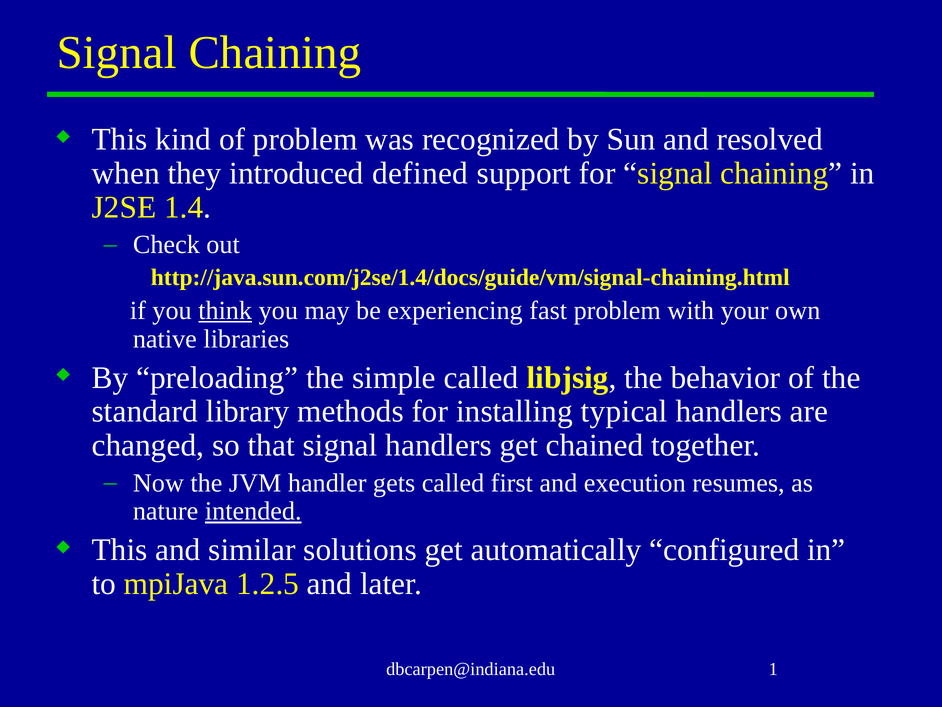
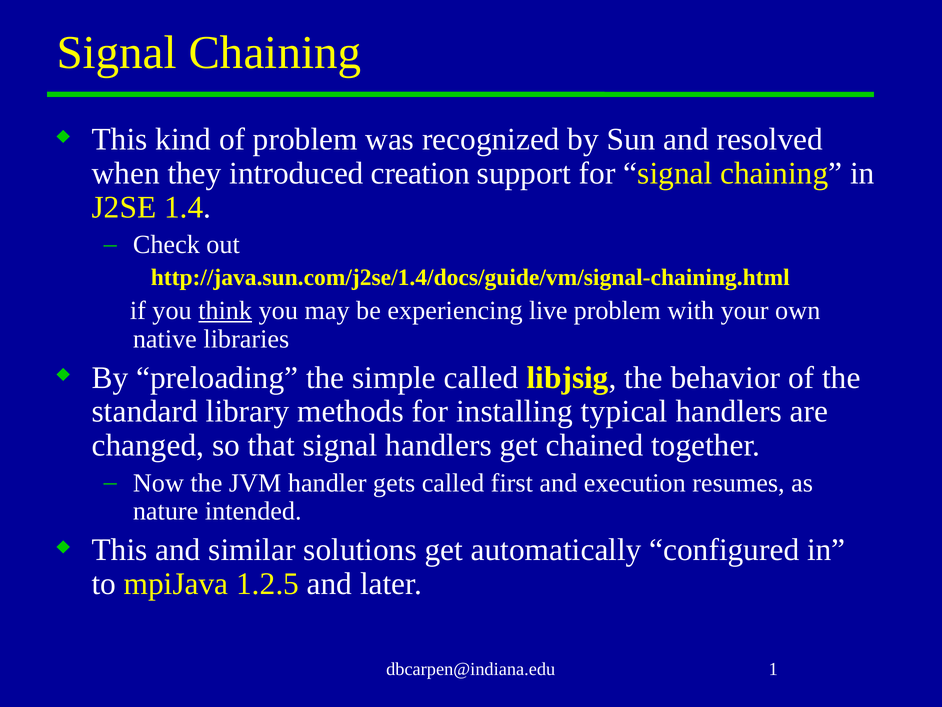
defined: defined -> creation (420, 173)
fast: fast -> live (548, 310)
intended underline: present -> none (253, 511)
